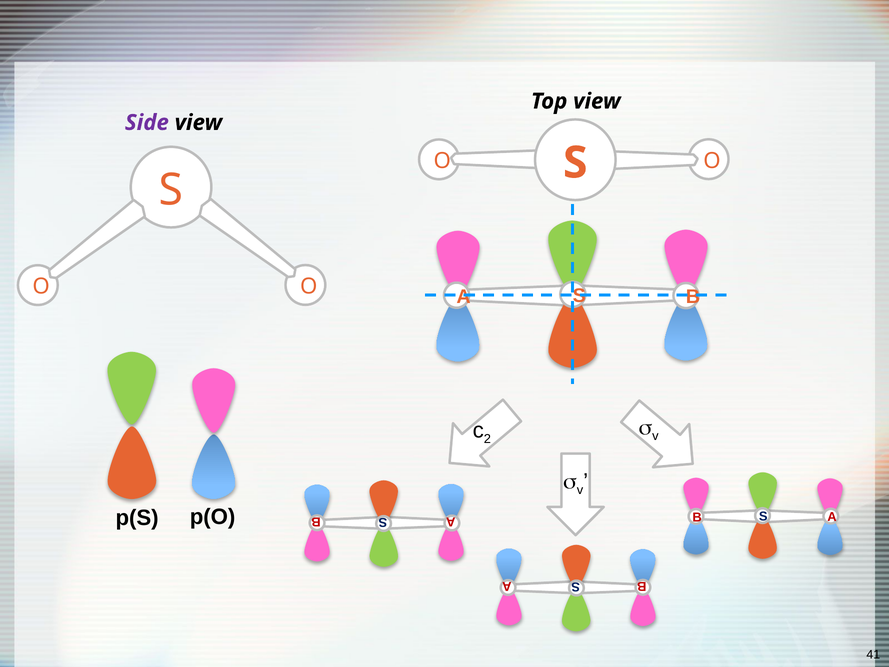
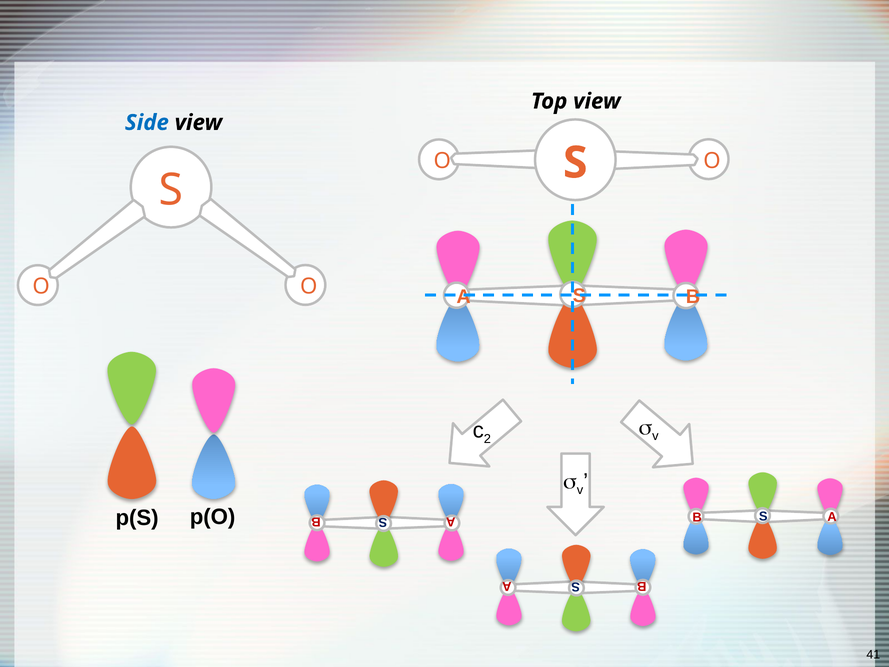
Side colour: purple -> blue (147, 123)
